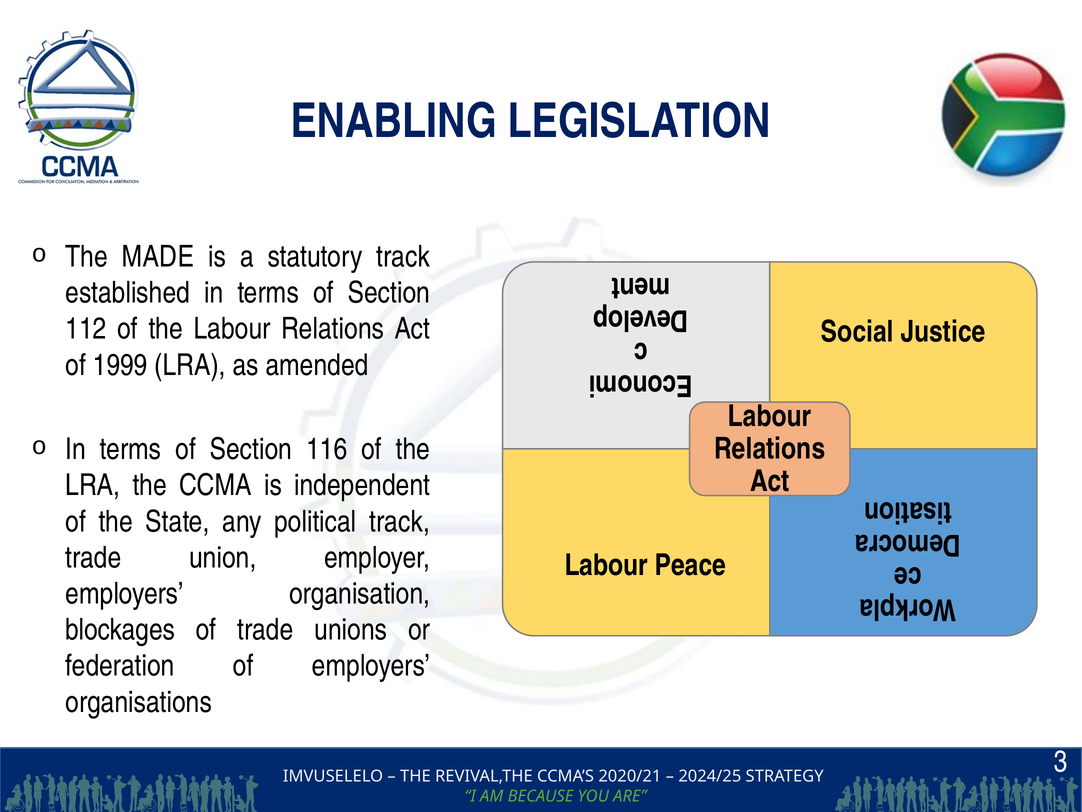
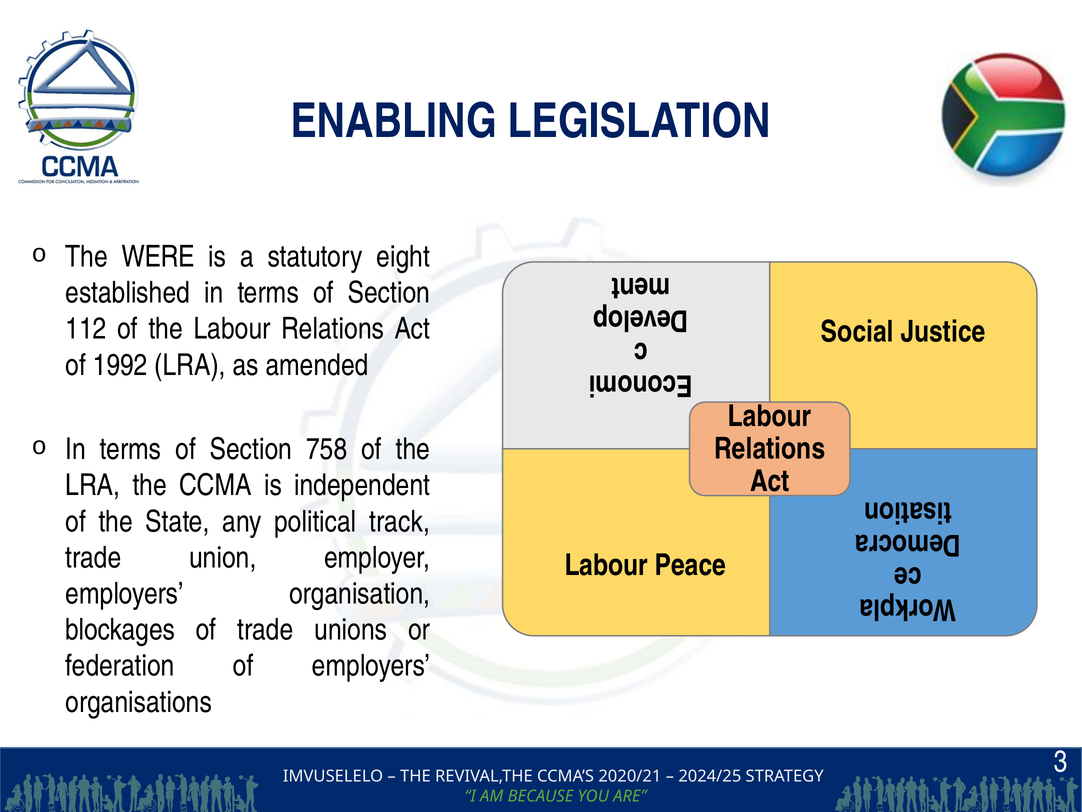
MADE: MADE -> WERE (158, 257)
statutory track: track -> eight (403, 257)
1999: 1999 -> 1992 (120, 365)
116: 116 -> 758 (327, 449)
